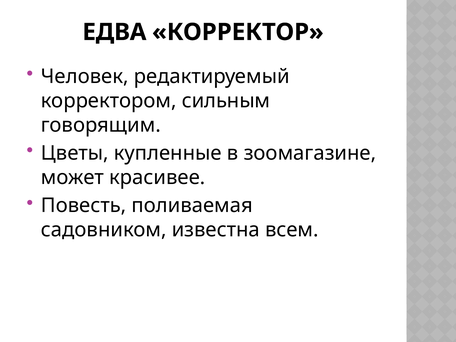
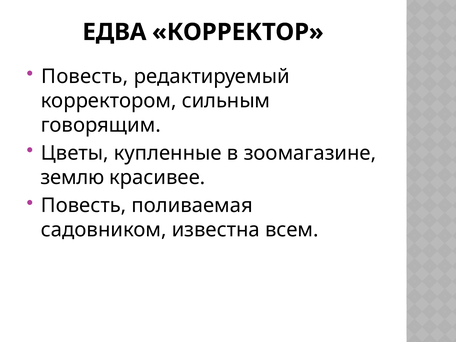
Человек: Человек -> Повесть (85, 76)
может: может -> землю (73, 177)
